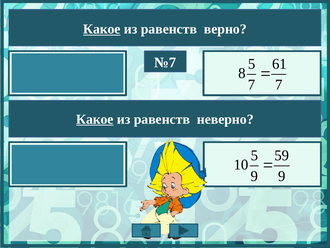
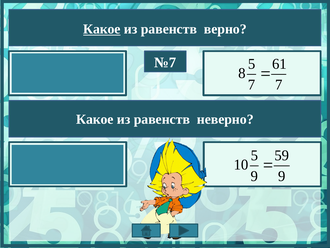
Какое underline: present -> none (95, 119)
